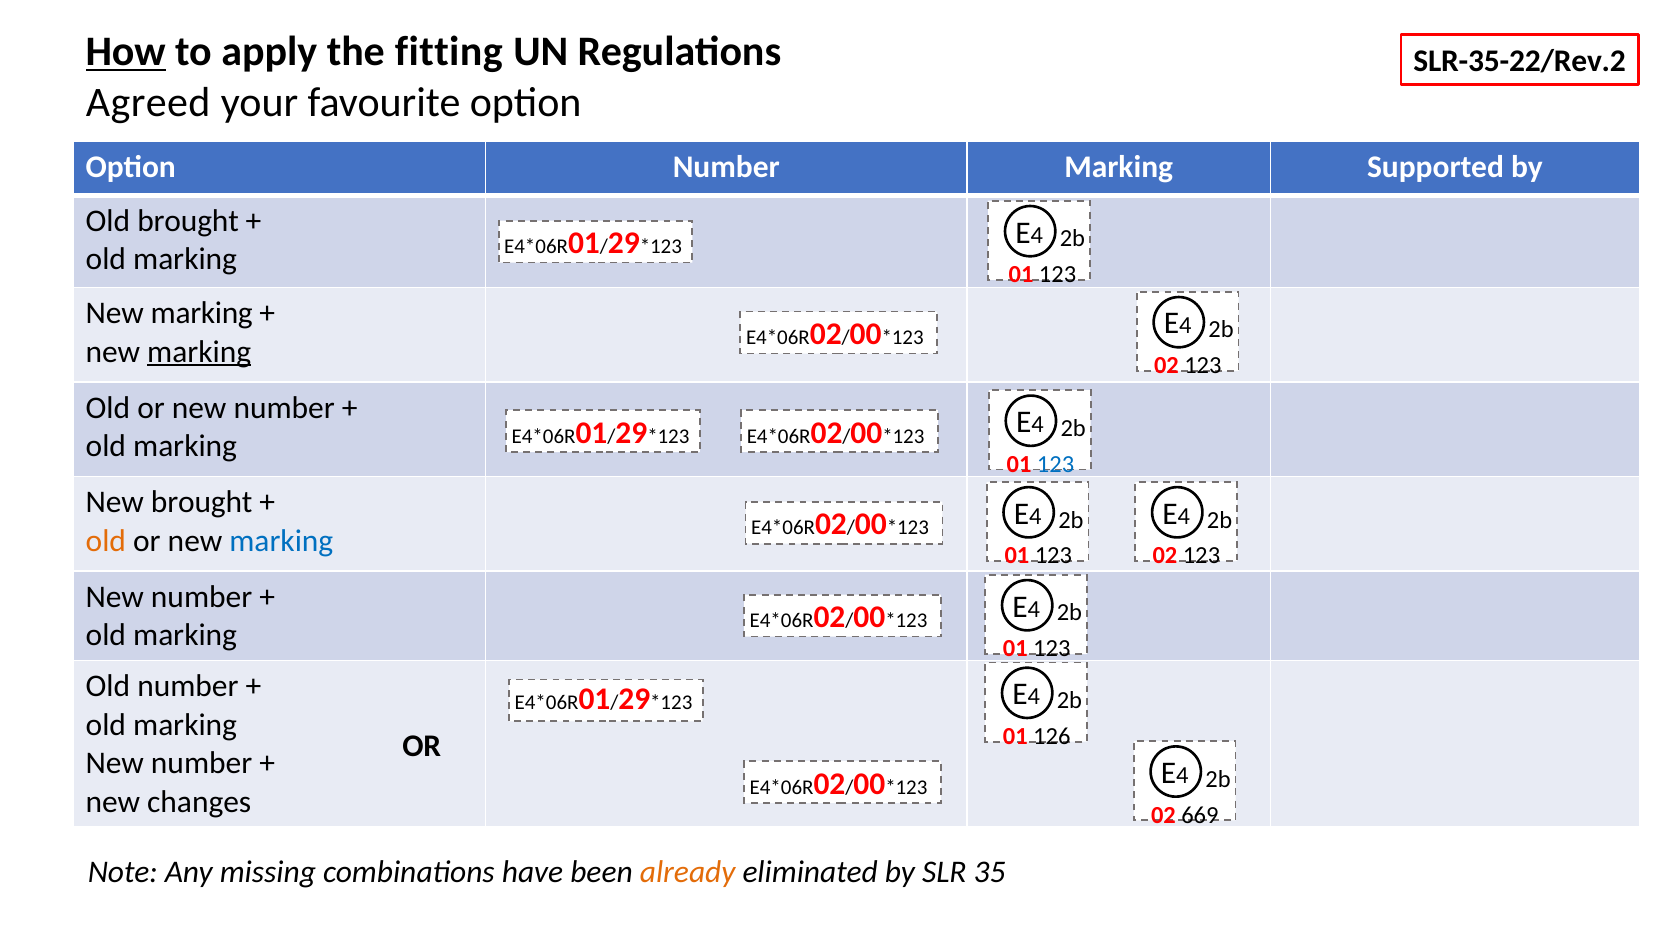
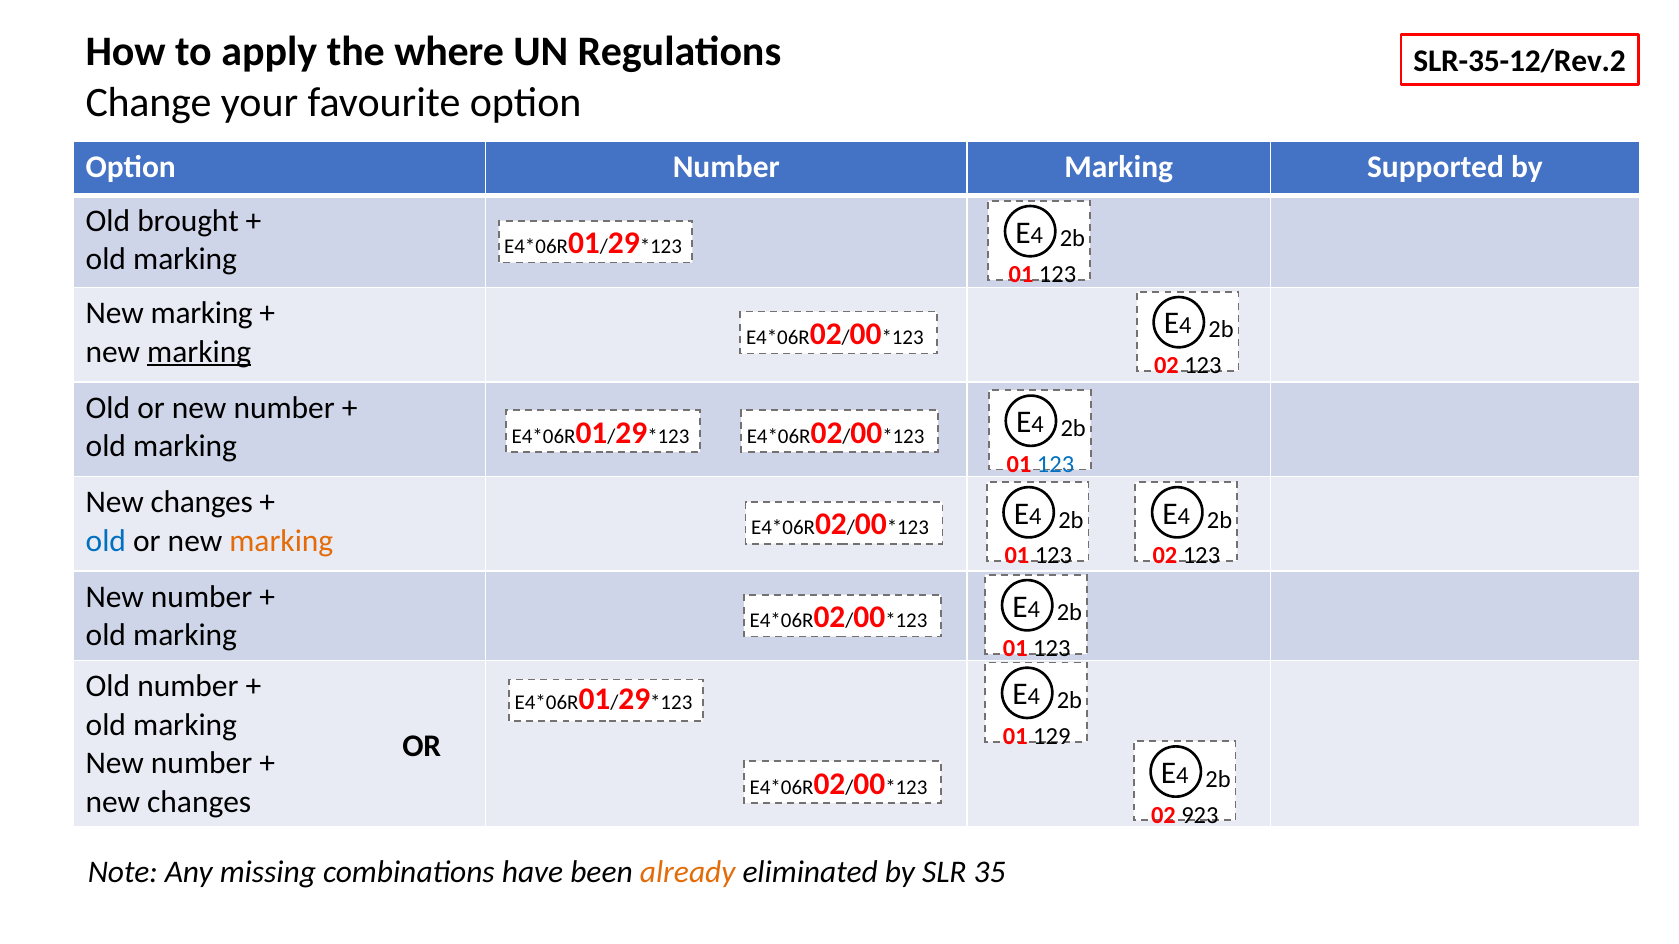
How underline: present -> none (126, 52)
fitting: fitting -> where (449, 52)
SLR-35-22/Rev.2: SLR-35-22/Rev.2 -> SLR-35-12/Rev.2 (1520, 61)
Agreed: Agreed -> Change (149, 102)
brought: brought -> changes (202, 503)
old colour: orange -> blue (106, 541)
marking colour: blue -> orange (281, 541)
126: 126 -> 129 (1052, 737)
669: 669 -> 923 (1200, 815)
